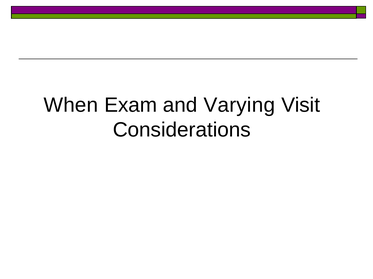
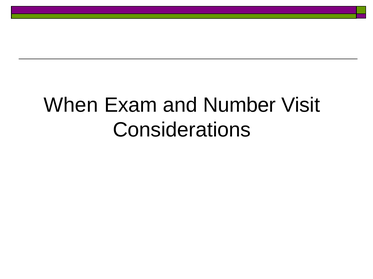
Varying: Varying -> Number (240, 105)
